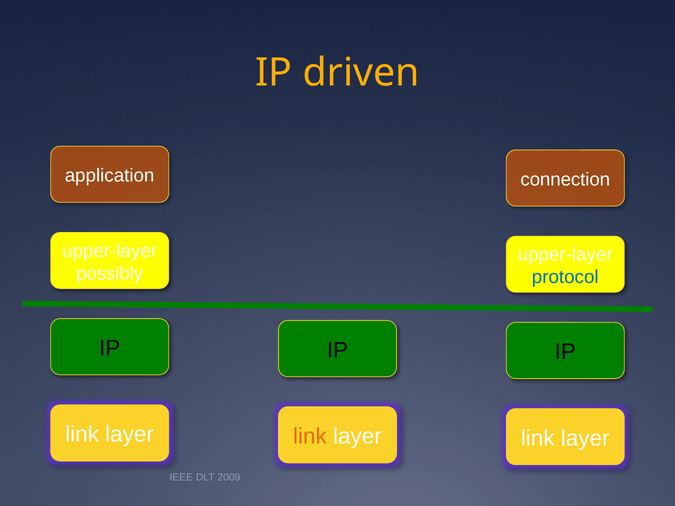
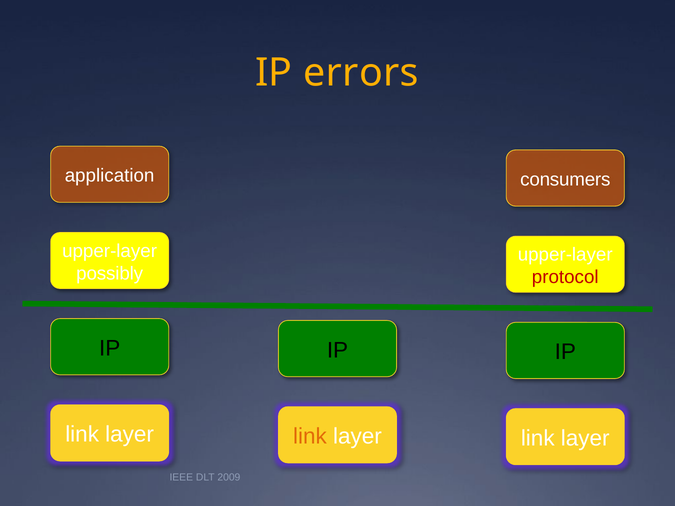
driven: driven -> errors (361, 73)
connection: connection -> consumers (565, 179)
protocol colour: blue -> red (565, 277)
